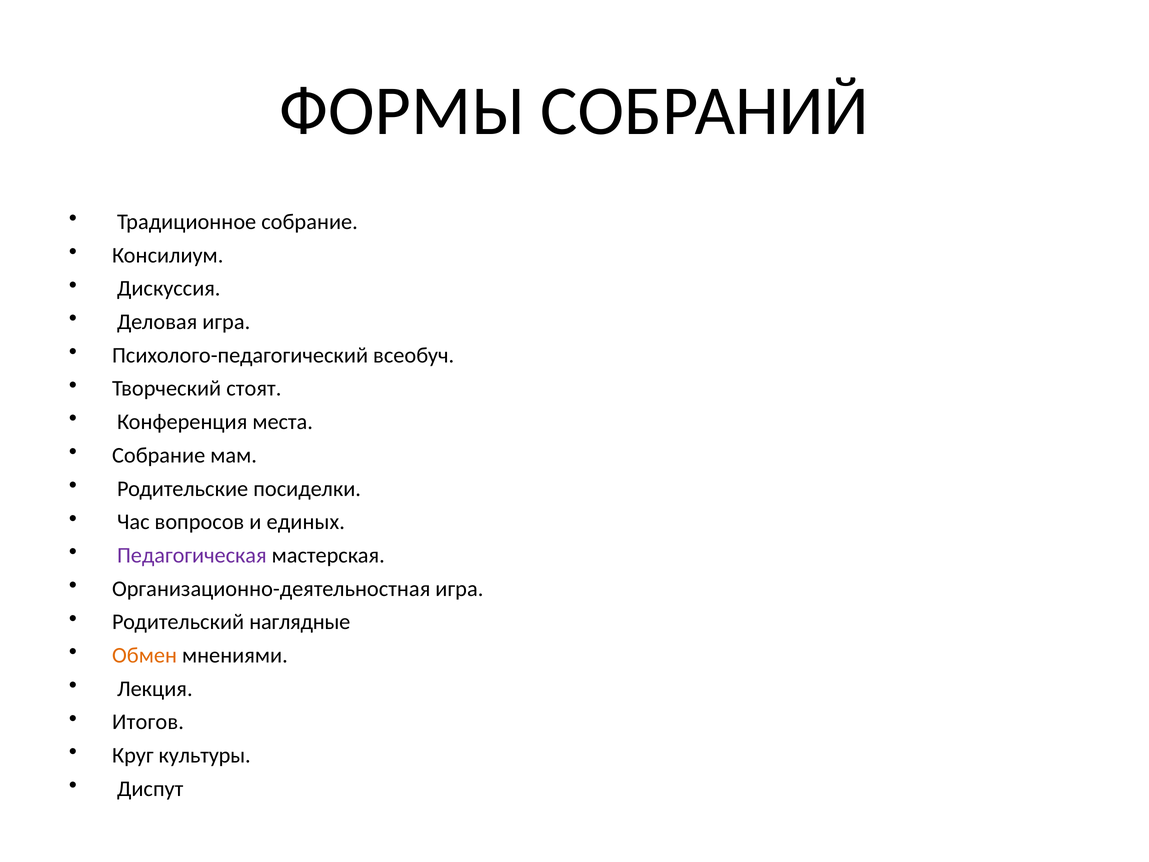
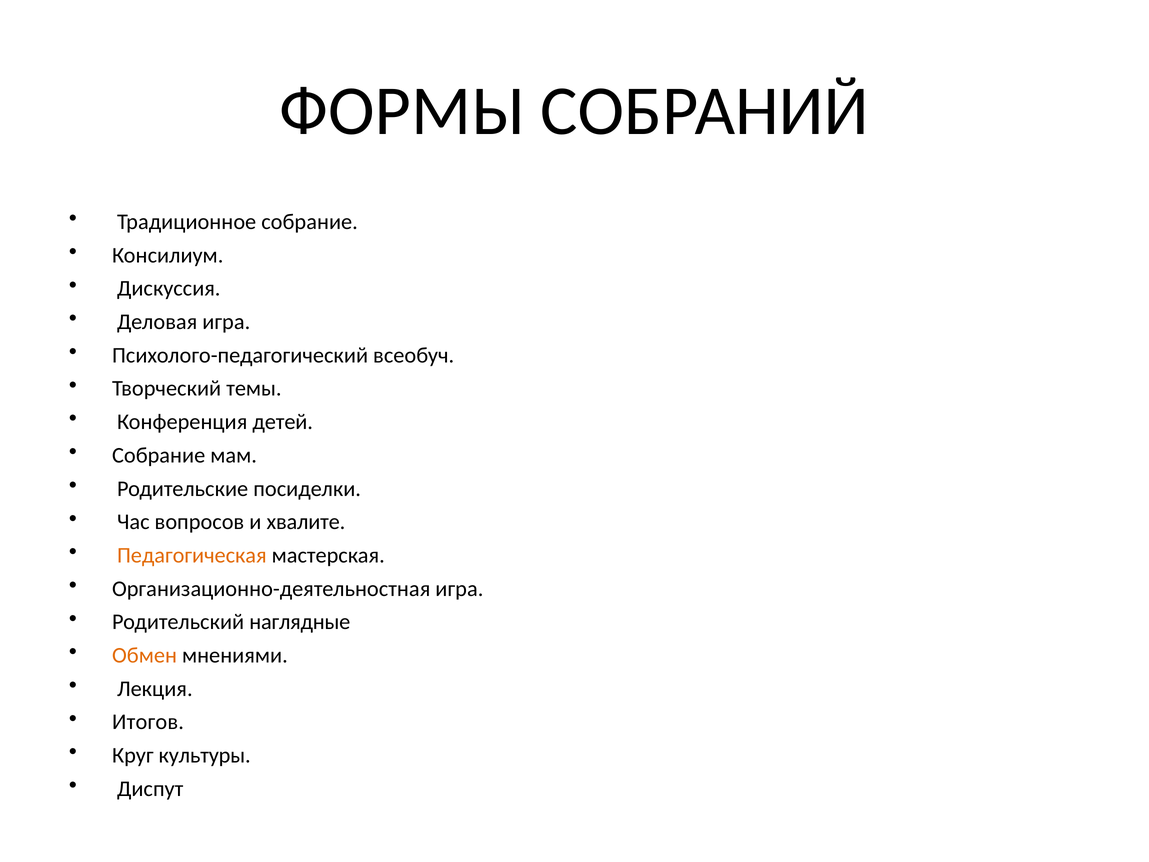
стоят: стоят -> темы (254, 388)
места: места -> детей (283, 422)
единых: единых -> хвалите (306, 522)
Педагогическая colour: purple -> orange (192, 555)
